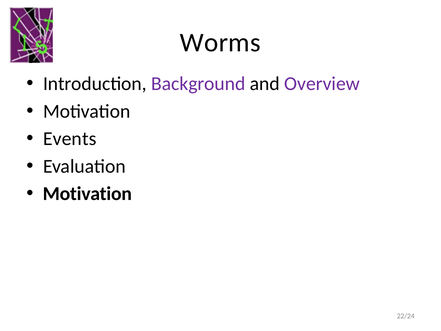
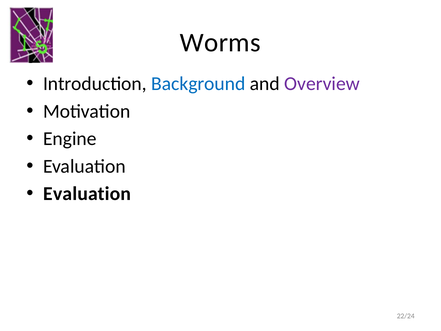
Background colour: purple -> blue (198, 84)
Events: Events -> Engine (70, 139)
Motivation: Motivation -> Evaluation (87, 194)
